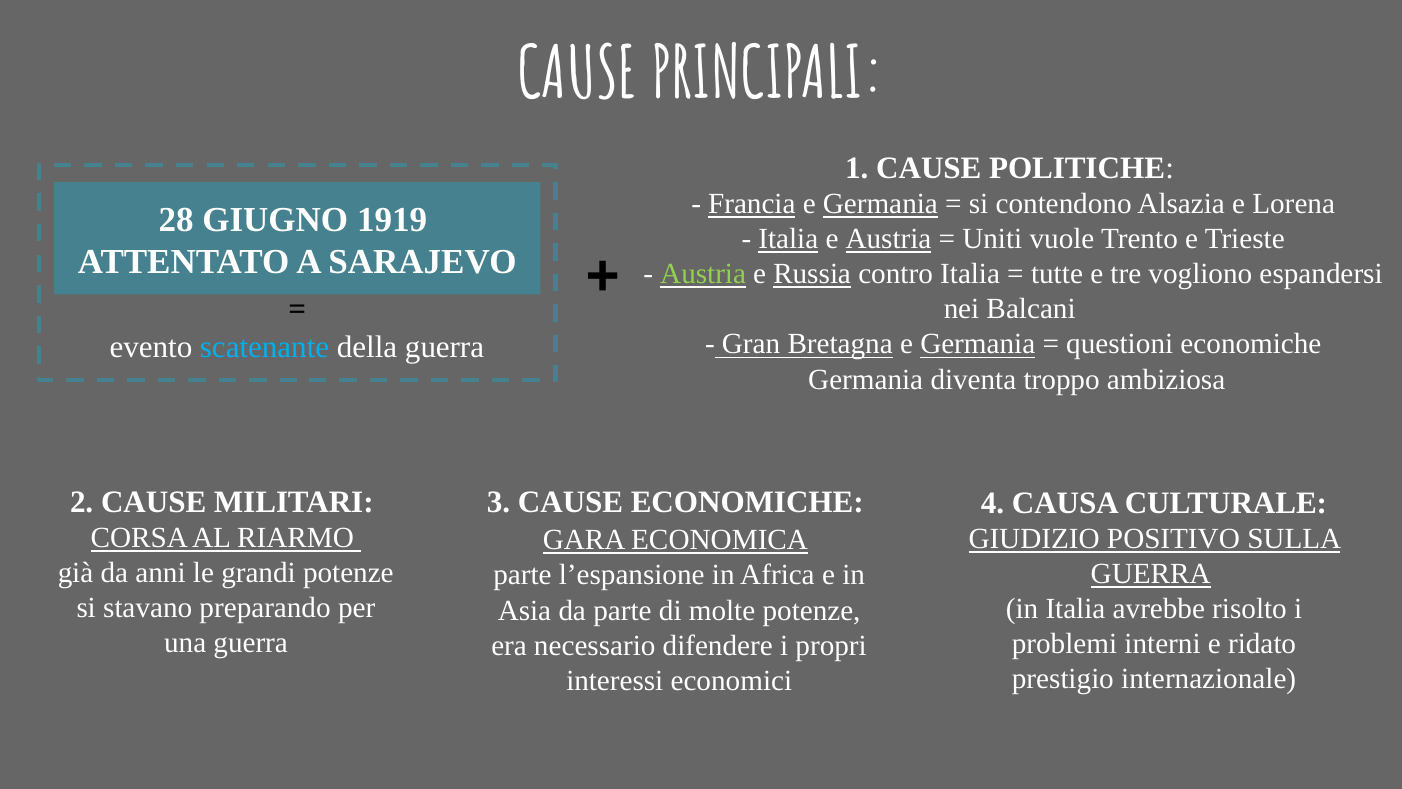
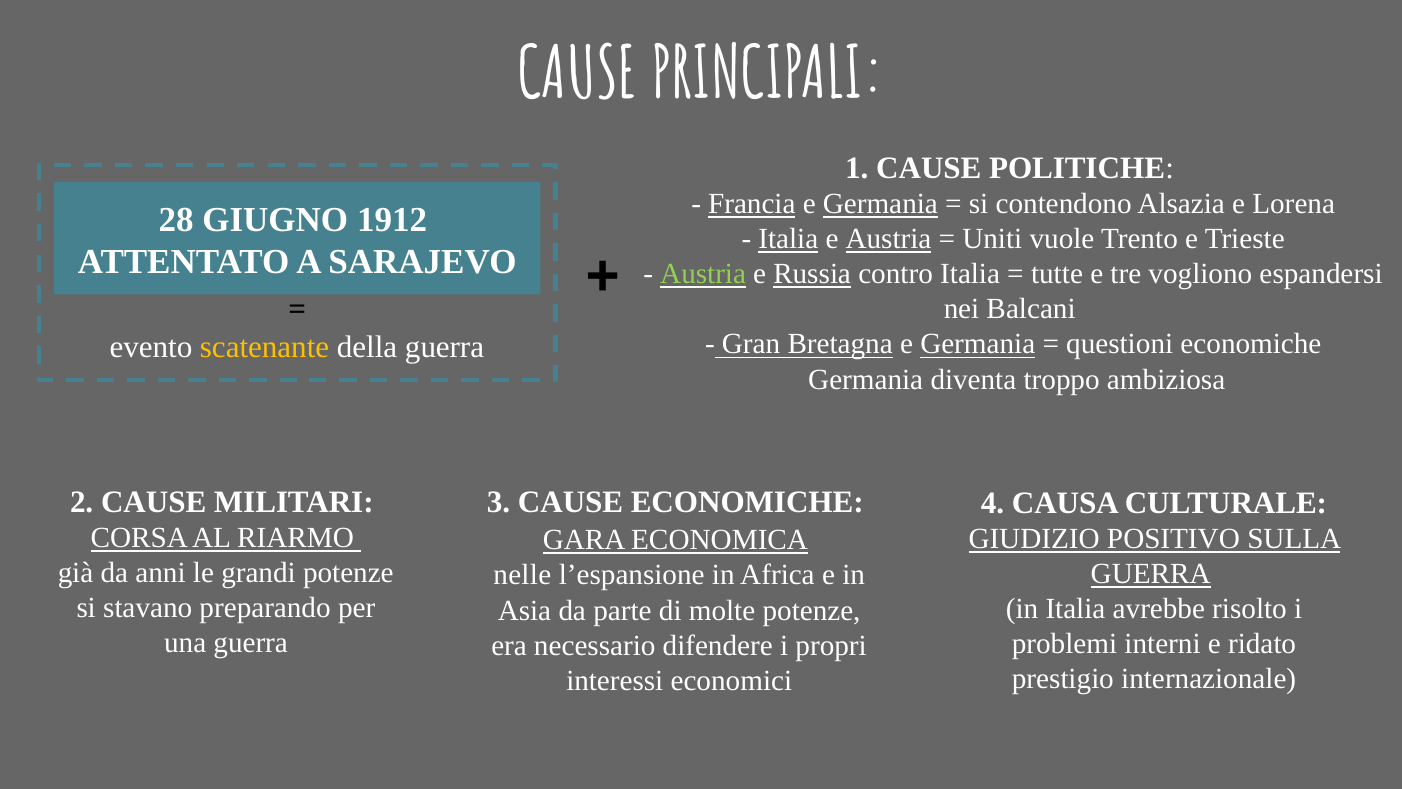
1919: 1919 -> 1912 (392, 220)
scatenante colour: light blue -> yellow (265, 347)
parte: parte -> nelle (522, 575)
